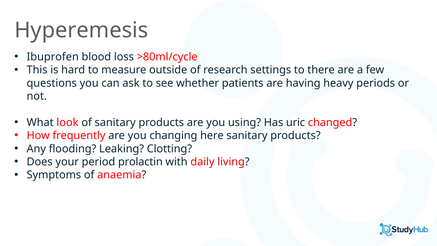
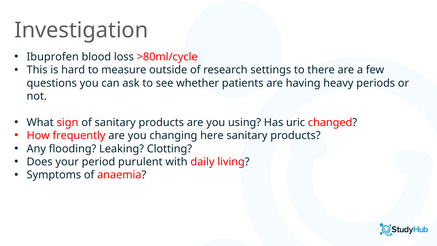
Hyperemesis: Hyperemesis -> Investigation (81, 30)
look: look -> sign (67, 122)
prolactin: prolactin -> purulent (140, 162)
